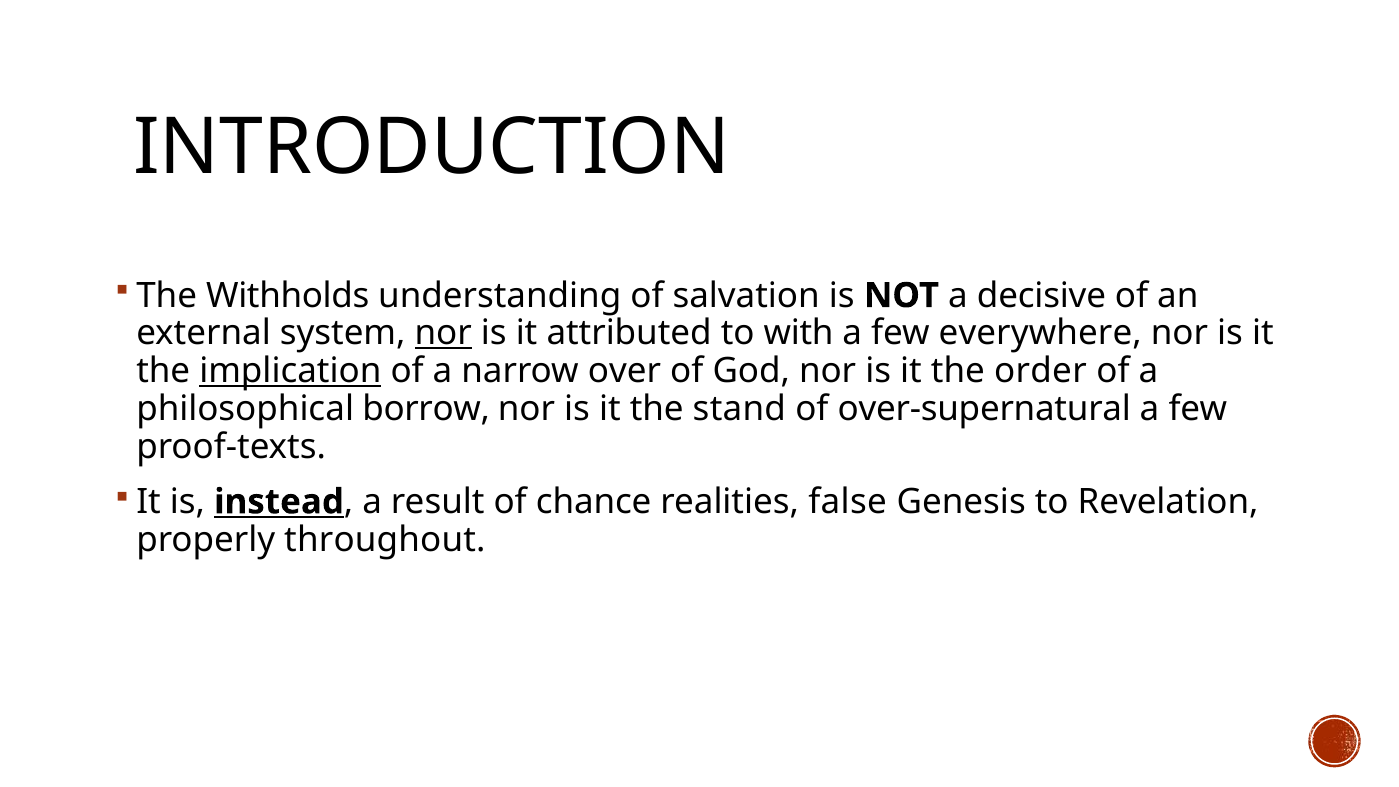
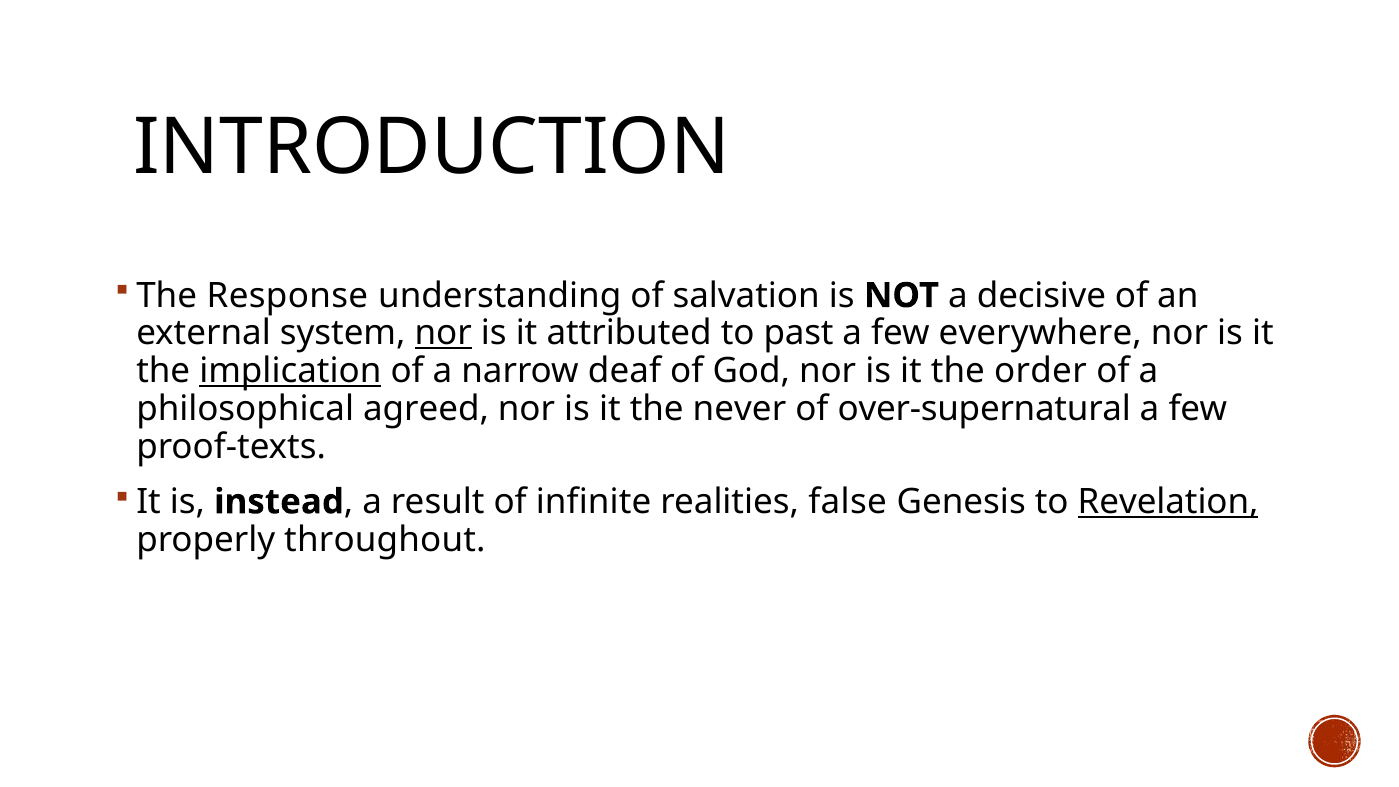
Withholds: Withholds -> Response (287, 296)
with: with -> past (799, 333)
over: over -> deaf (625, 371)
borrow: borrow -> agreed (426, 409)
stand: stand -> never (739, 409)
instead underline: present -> none (279, 502)
chance: chance -> infinite (594, 502)
Revelation underline: none -> present (1168, 502)
